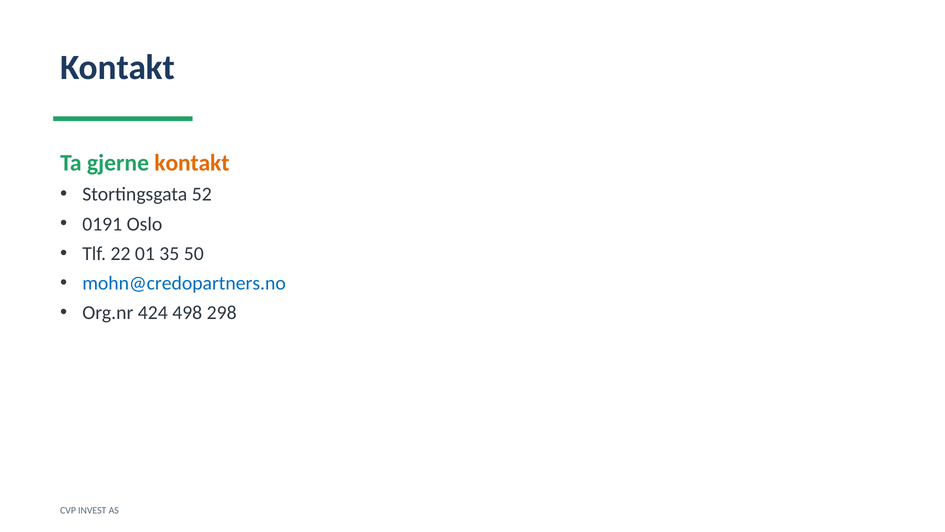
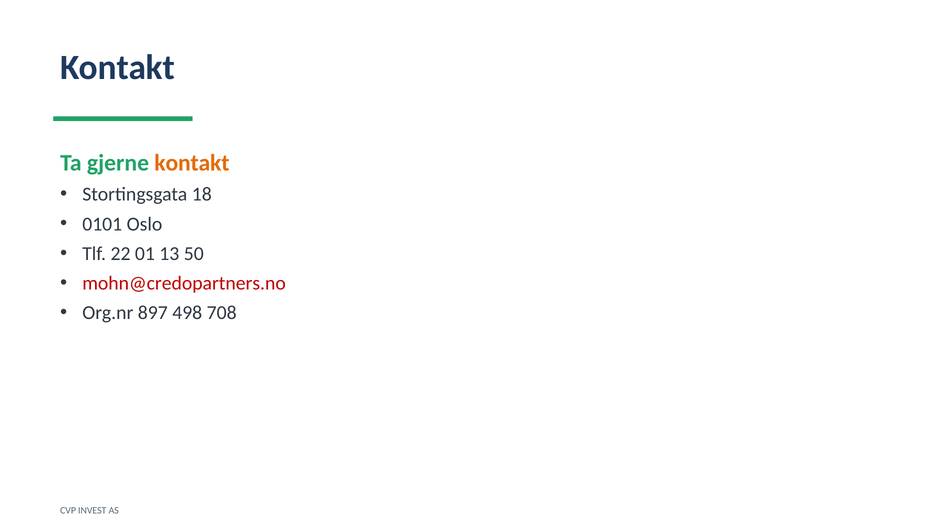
52: 52 -> 18 (202, 194)
0191: 0191 -> 0101 (102, 224)
35: 35 -> 13 (169, 253)
mohn@credopartners.no colour: blue -> red (184, 283)
424: 424 -> 897 (153, 313)
298: 298 -> 708 (222, 313)
